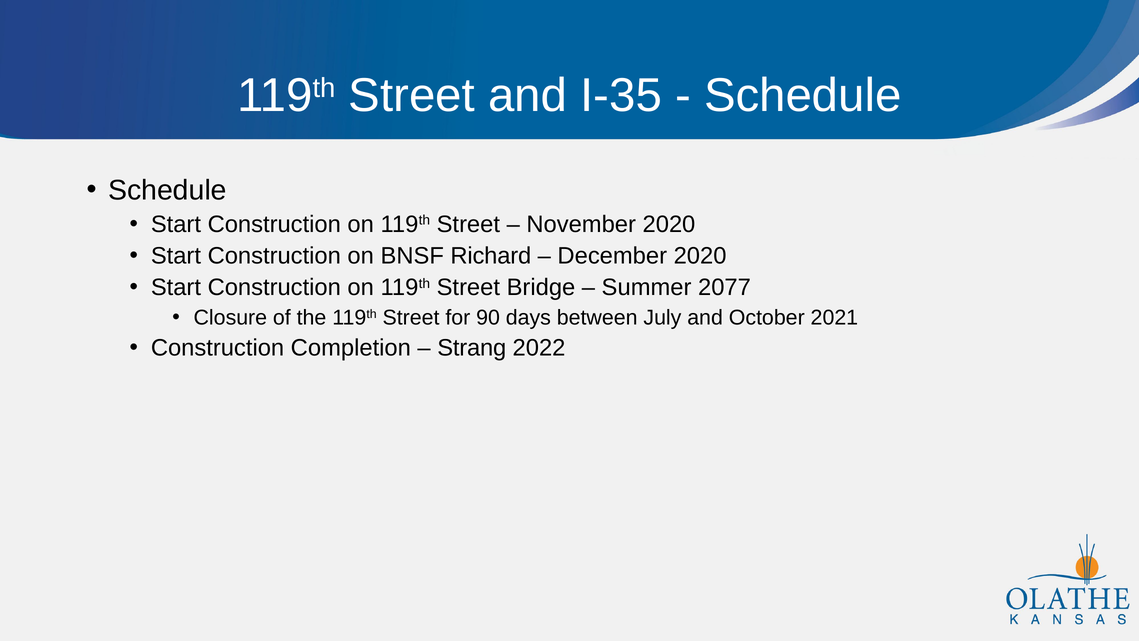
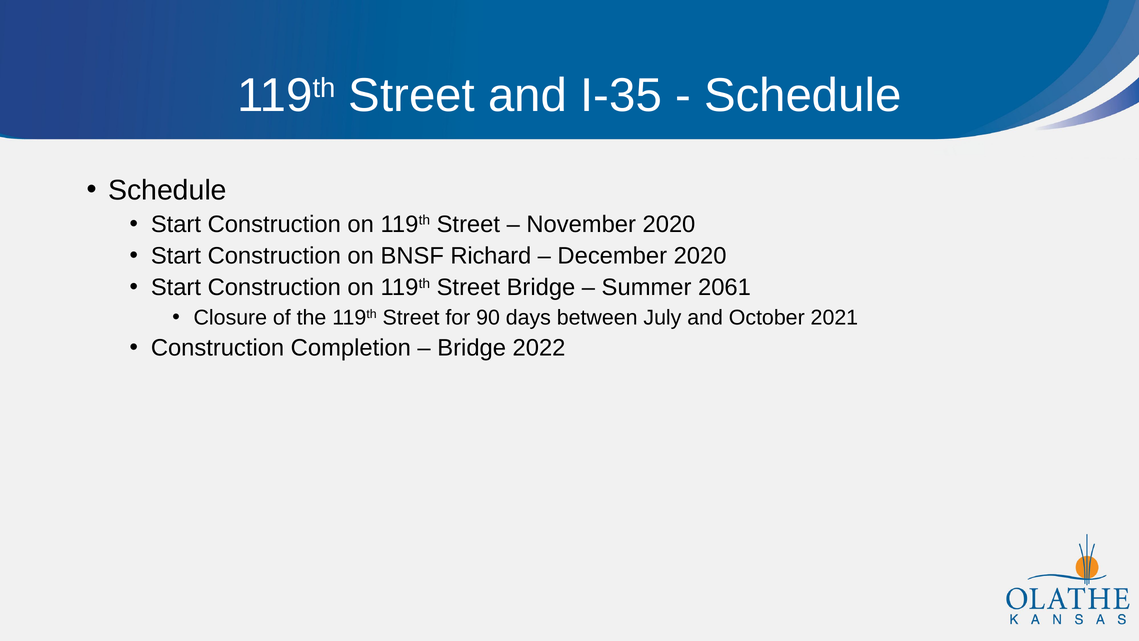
2077: 2077 -> 2061 (724, 287)
Strang: Strang -> Bridge (472, 348)
